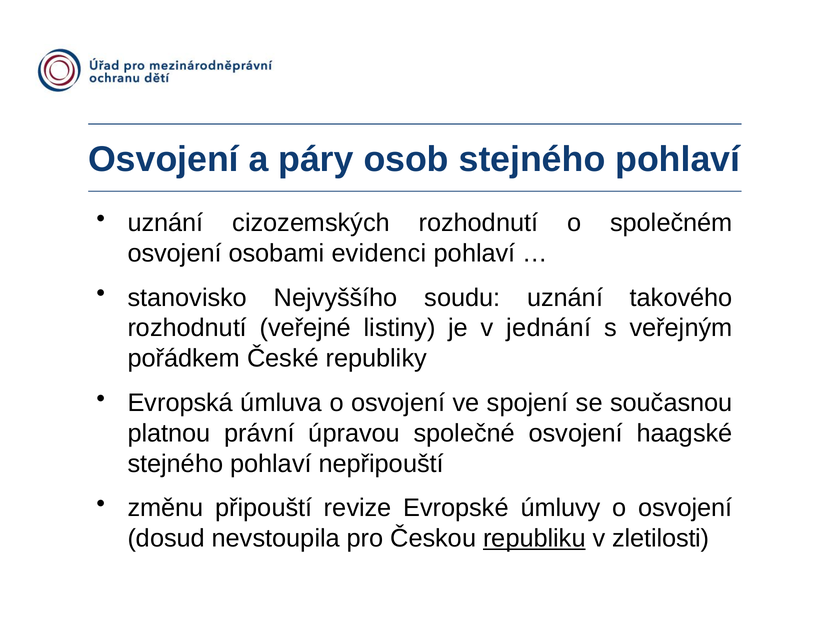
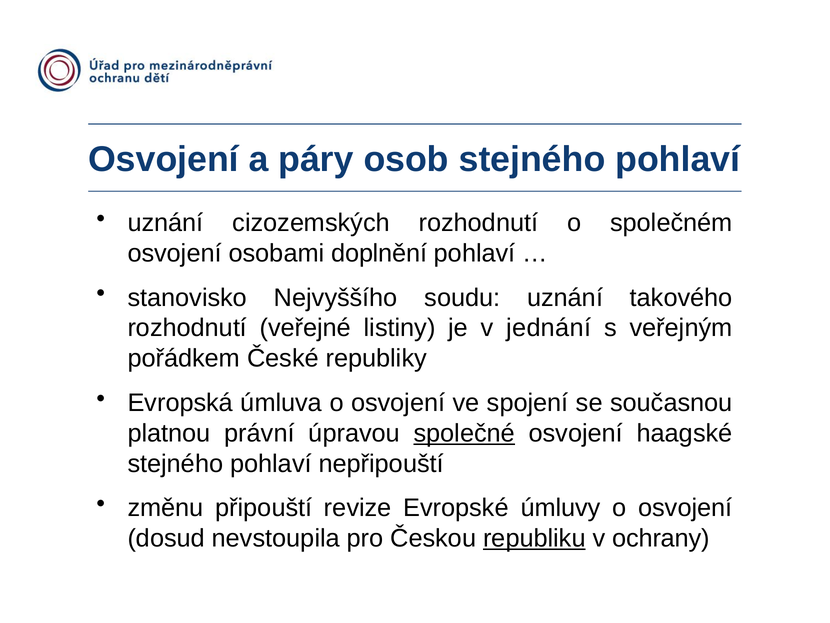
evidenci: evidenci -> doplnění (379, 253)
společné underline: none -> present (464, 433)
zletilosti: zletilosti -> ochrany (661, 538)
